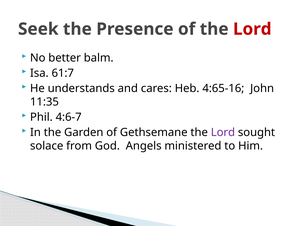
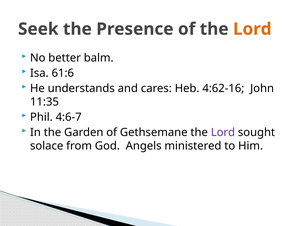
Lord colour: red -> orange (252, 29)
61:7: 61:7 -> 61:6 (63, 73)
4:65-16: 4:65-16 -> 4:62-16 (223, 88)
